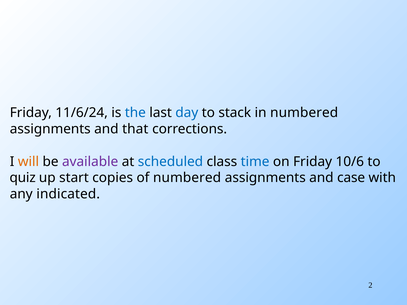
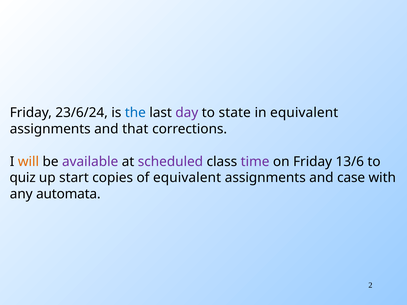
11/6/24: 11/6/24 -> 23/6/24 (82, 113)
day colour: blue -> purple (187, 113)
stack: stack -> state (235, 113)
in numbered: numbered -> equivalent (304, 113)
scheduled colour: blue -> purple (170, 162)
time colour: blue -> purple (255, 162)
10/6: 10/6 -> 13/6 (350, 162)
of numbered: numbered -> equivalent (187, 178)
indicated: indicated -> automata (68, 194)
